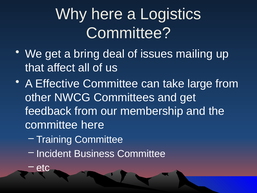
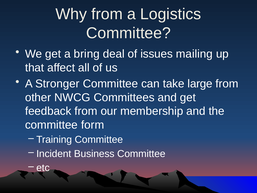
Why here: here -> from (107, 14)
Effective: Effective -> Stronger (57, 84)
committee here: here -> form (93, 125)
